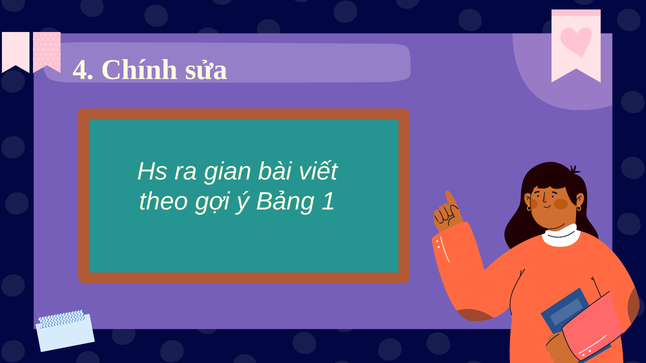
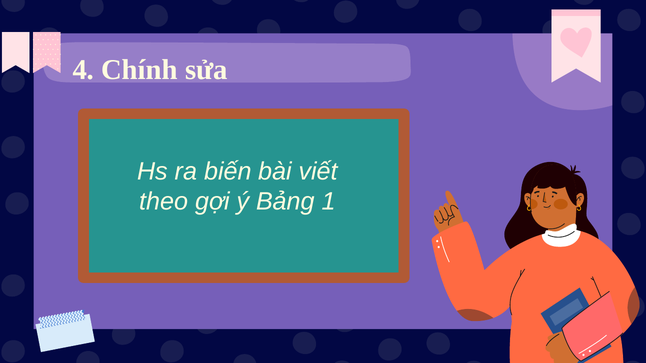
gian: gian -> biến (228, 172)
